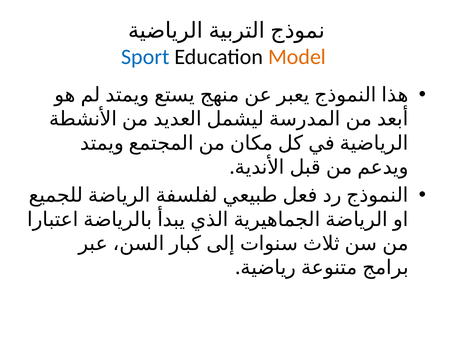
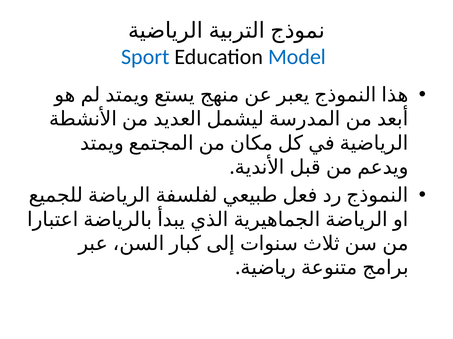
Model colour: orange -> blue (297, 57)
